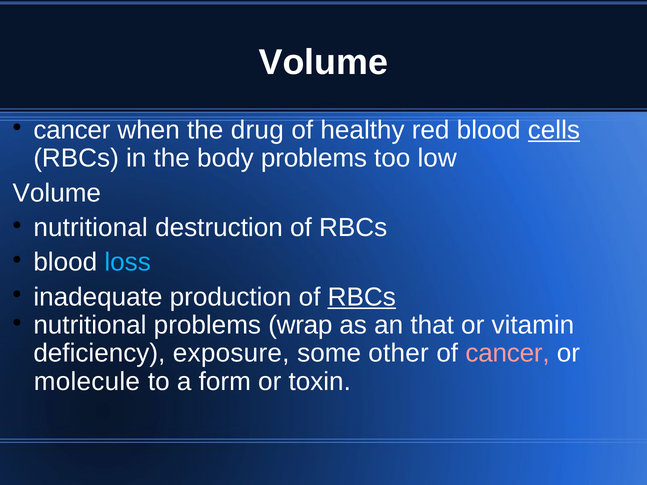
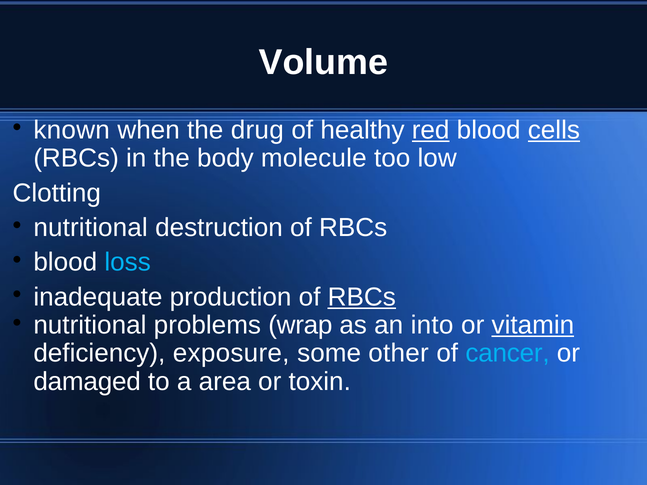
cancer: cancer -> known (72, 130)
red underline: none -> present (431, 130)
body problems: problems -> molecule (314, 158)
Volume: Volume -> Clotting (57, 193)
that: that -> into (432, 325)
vitamin underline: none -> present (533, 325)
cancer colour: pink -> light blue (508, 354)
molecule: molecule -> damaged (87, 382)
form: form -> area (225, 382)
